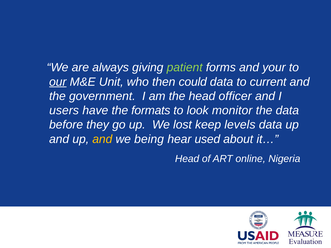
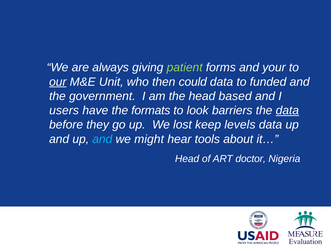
current: current -> funded (268, 82)
officer: officer -> based (235, 96)
monitor: monitor -> barriers (232, 111)
data underline: none -> present (287, 111)
and colour: yellow -> light blue (102, 139)
being: being -> might (149, 139)
used: used -> tools (207, 139)
online: online -> doctor (251, 159)
